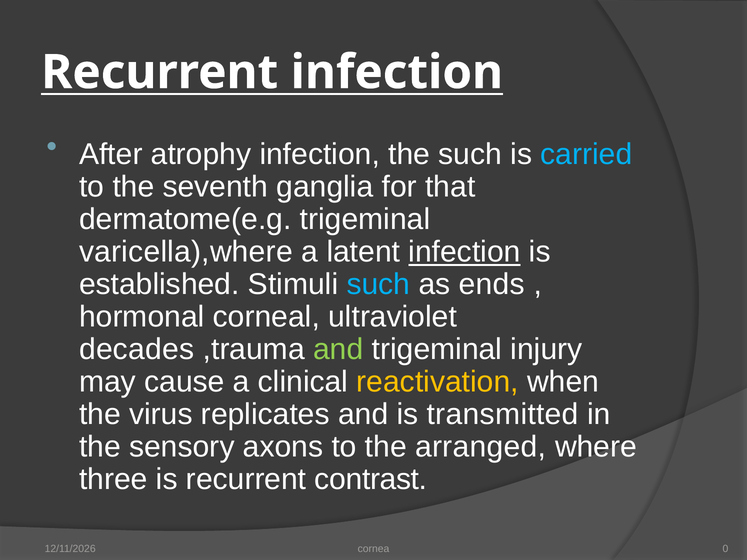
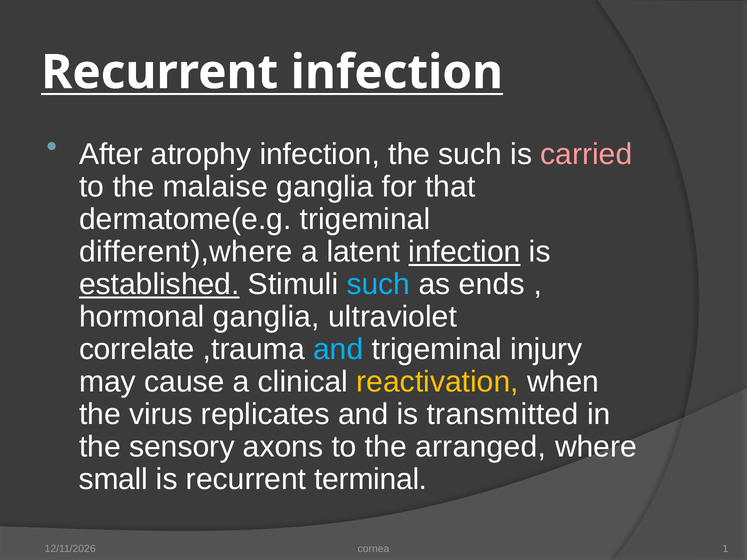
carried colour: light blue -> pink (586, 155)
seventh: seventh -> malaise (215, 187)
varicella),where: varicella),where -> different),where (186, 252)
established underline: none -> present (159, 285)
hormonal corneal: corneal -> ganglia (266, 317)
decades: decades -> correlate (137, 350)
and colour: light green -> light blue (338, 350)
three: three -> small (113, 480)
contrast: contrast -> terminal (371, 480)
0: 0 -> 1 (725, 549)
